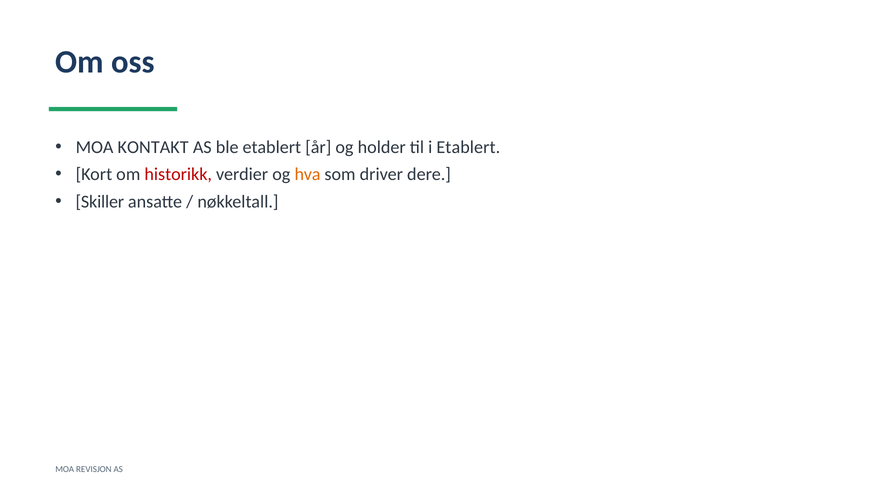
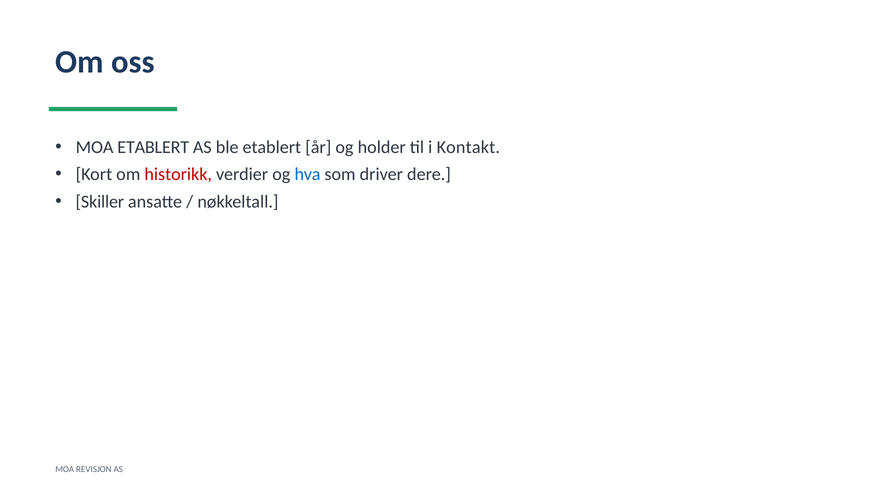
MOA KONTAKT: KONTAKT -> ETABLERT (153, 147)
i Etablert: Etablert -> Kontakt (468, 147)
hva colour: orange -> blue (308, 174)
